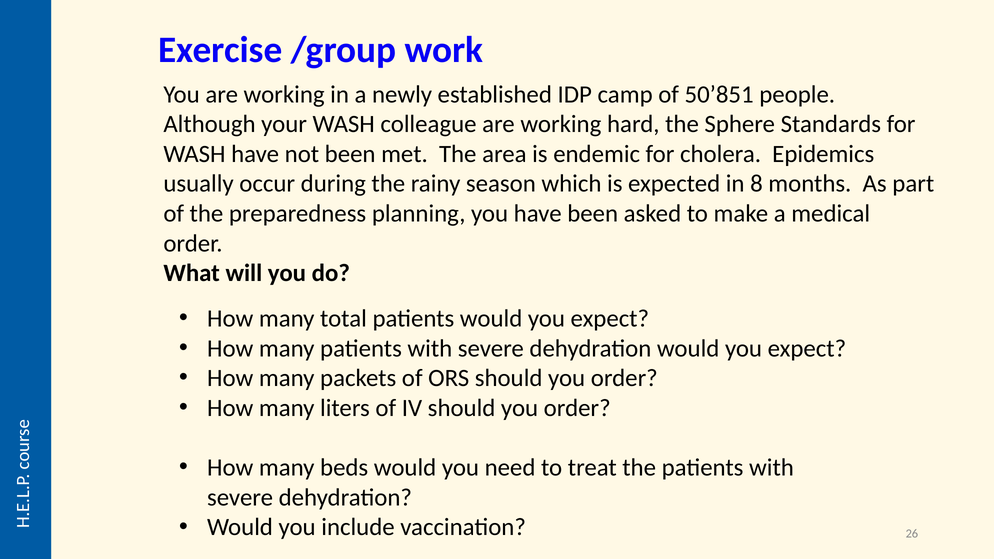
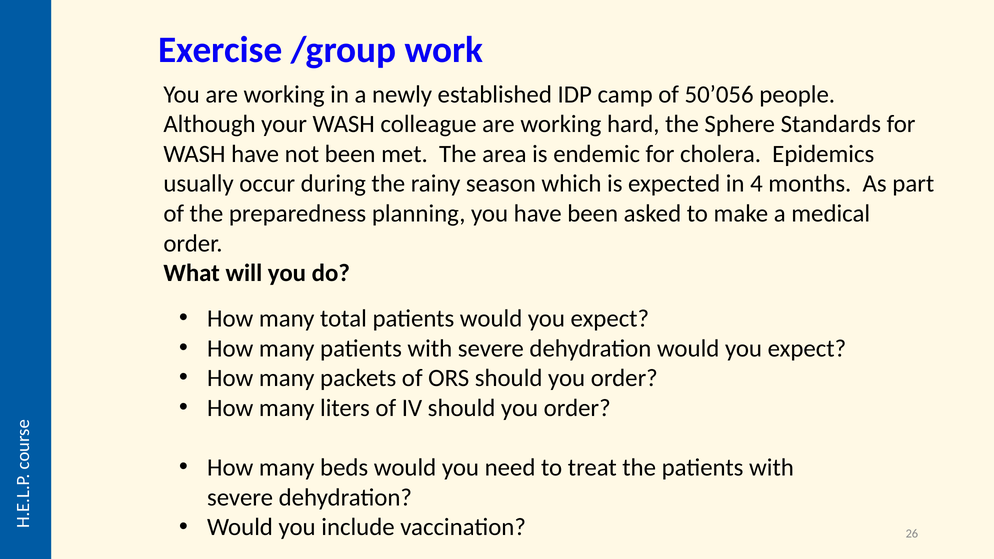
50’851: 50’851 -> 50’056 (719, 94)
8: 8 -> 4 (756, 184)
